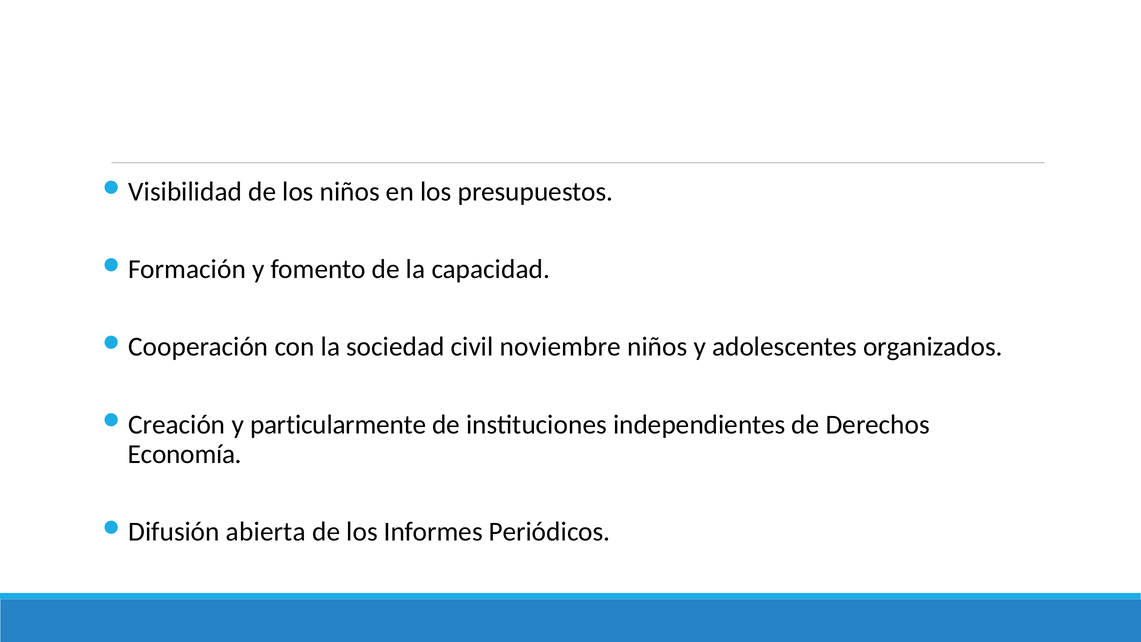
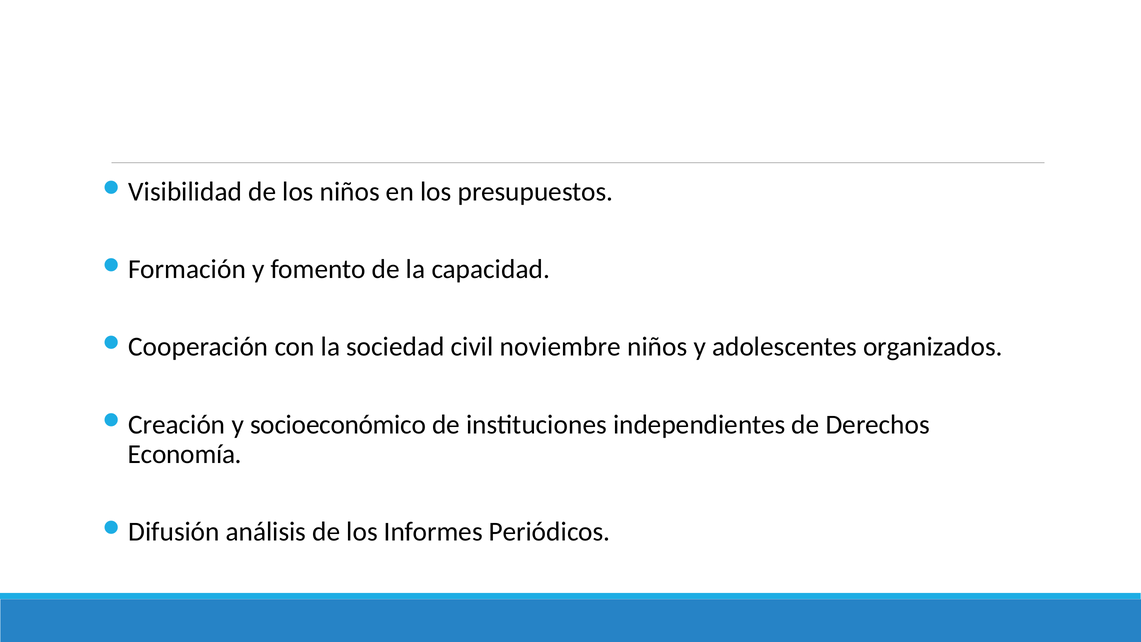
particularmente: particularmente -> socioeconómico (338, 424)
abierta: abierta -> análisis (266, 531)
